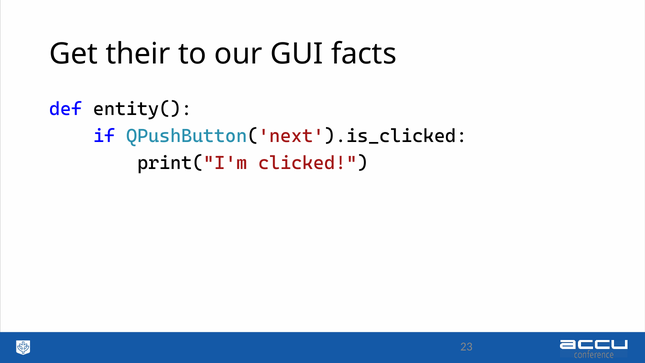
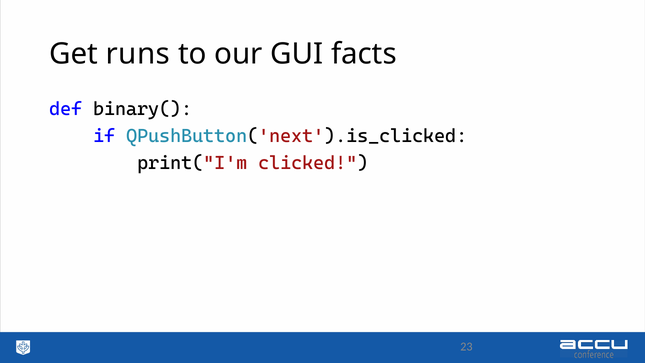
their: their -> runs (138, 54)
entity(: entity( -> binary( (143, 109)
